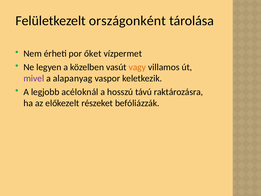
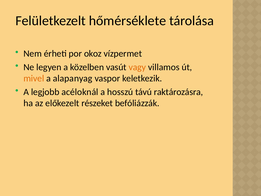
országonként: országonként -> hőmérséklete (127, 21)
őket: őket -> okoz (93, 54)
mivel colour: purple -> orange (34, 78)
